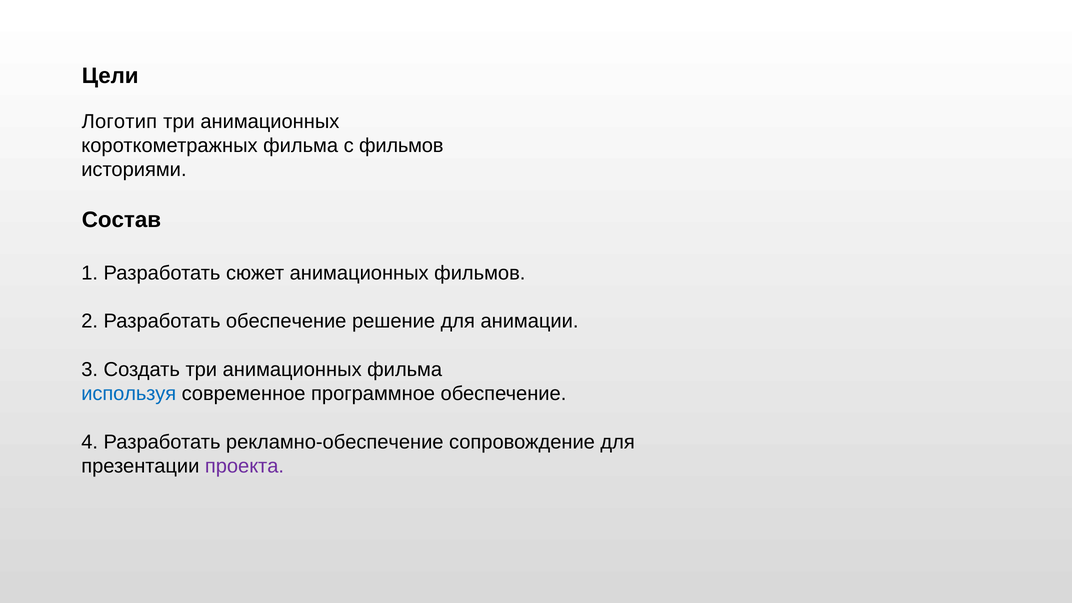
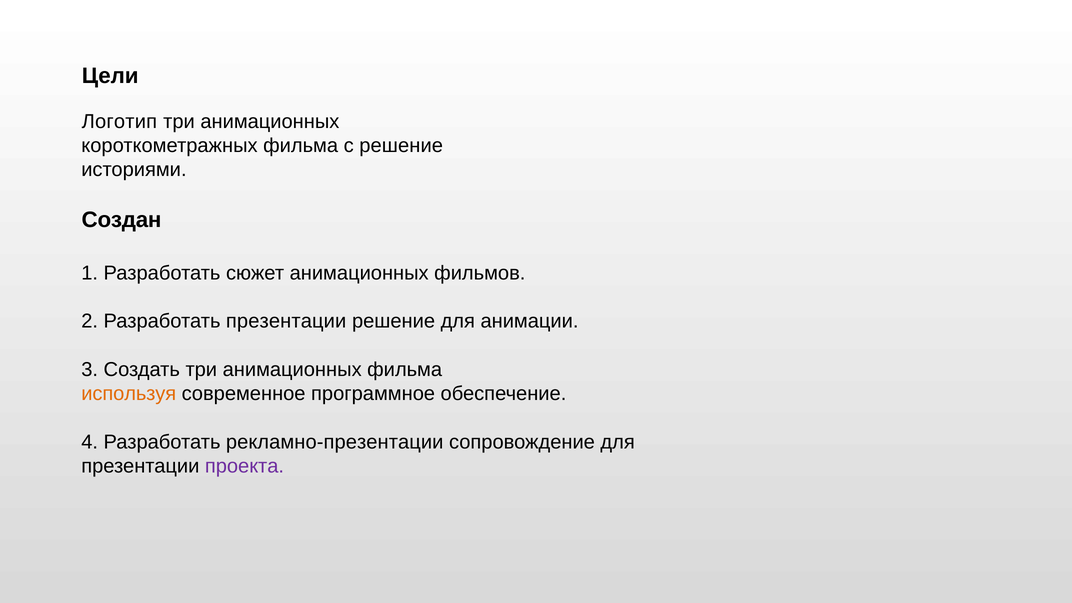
с фильмов: фильмов -> решение (401, 146)
Состав: Состав -> Создан (122, 220)
Разработать обеспечение: обеспечение -> презентации (286, 321)
используя colour: blue -> orange (129, 394)
рекламно-обеспечение: рекламно-обеспечение -> рекламно-презентации (335, 442)
